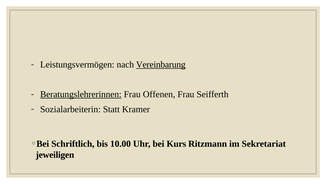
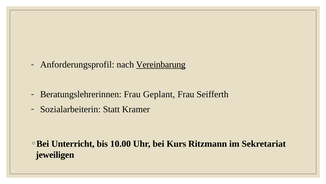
Leistungsvermögen: Leistungsvermögen -> Anforderungsprofil (77, 64)
Beratungslehrerinnen underline: present -> none (81, 94)
Offenen: Offenen -> Geplant (159, 94)
Schriftlich: Schriftlich -> Unterricht (73, 143)
